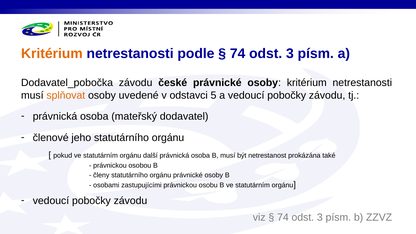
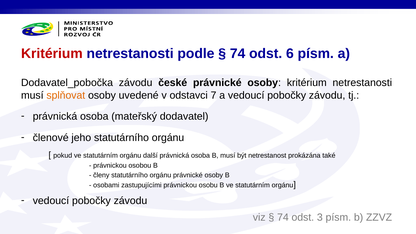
Kritérium colour: orange -> red (52, 53)
3: 3 -> 6 (290, 53)
5: 5 -> 7 (214, 95)
